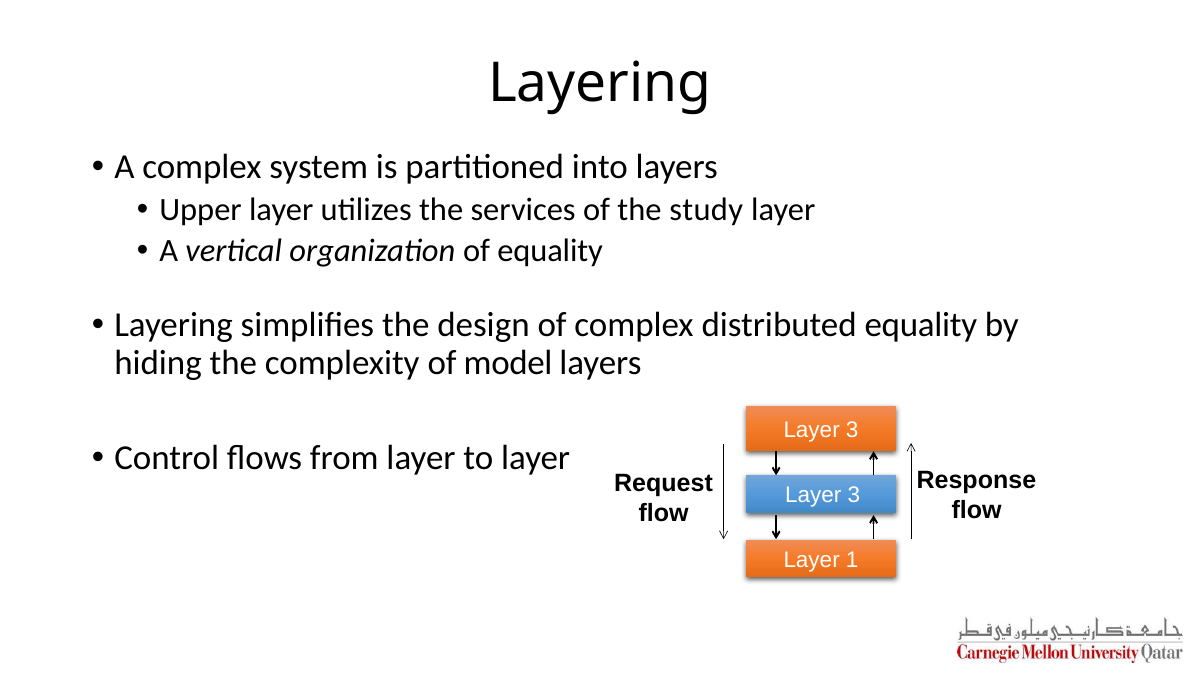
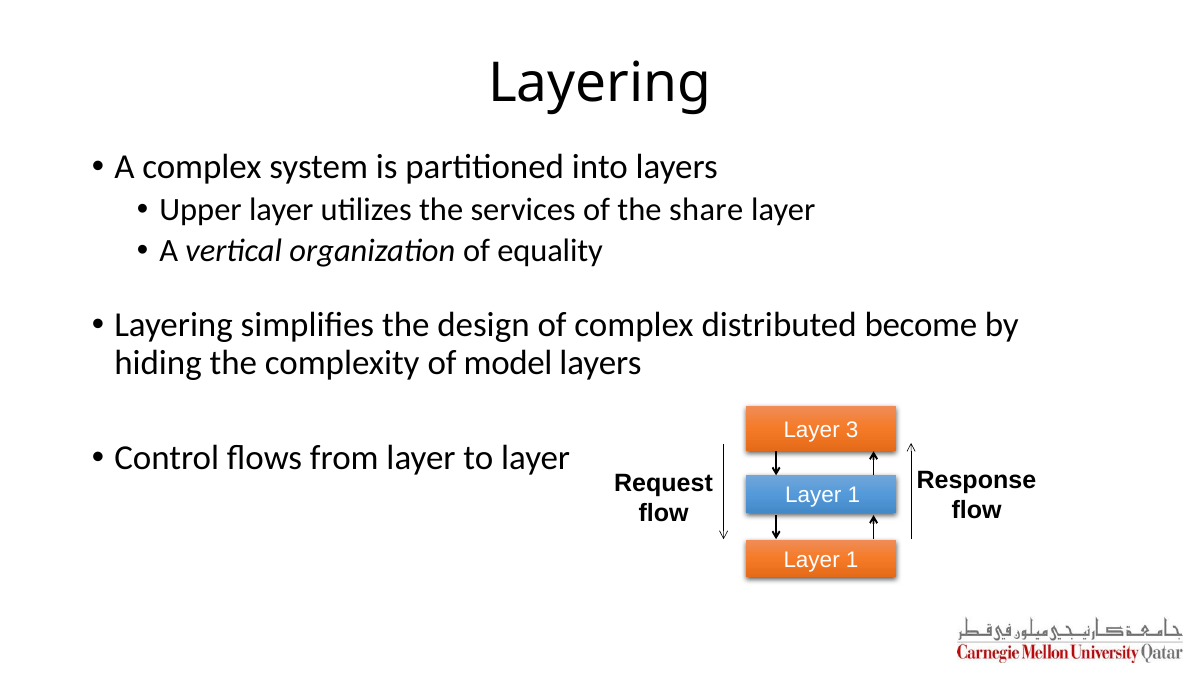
study: study -> share (706, 210)
distributed equality: equality -> become (921, 325)
3: 3 -> 1 (854, 495)
